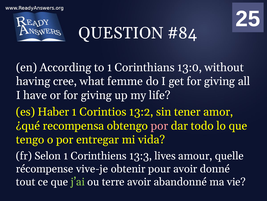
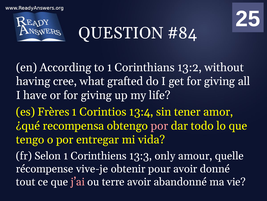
13:0: 13:0 -> 13:2 (190, 67)
femme: femme -> grafted (125, 81)
Haber: Haber -> Frères (53, 112)
13:2: 13:2 -> 13:4 (141, 112)
lives: lives -> only (165, 155)
j’ai colour: light green -> pink (78, 181)
